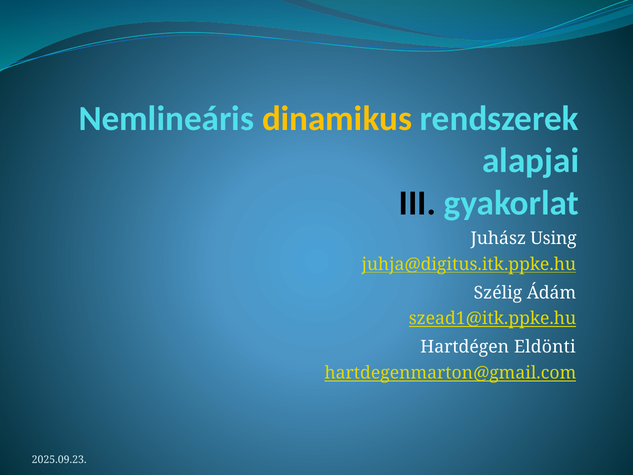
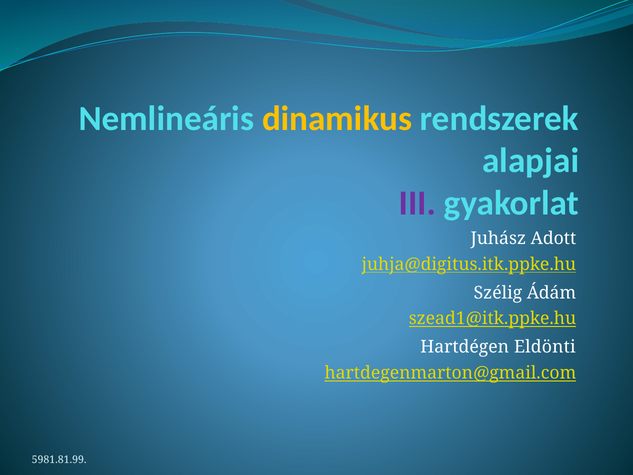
III colour: black -> purple (417, 203)
Using: Using -> Adott (553, 238)
2025.09.23: 2025.09.23 -> 5981.81.99 (59, 460)
